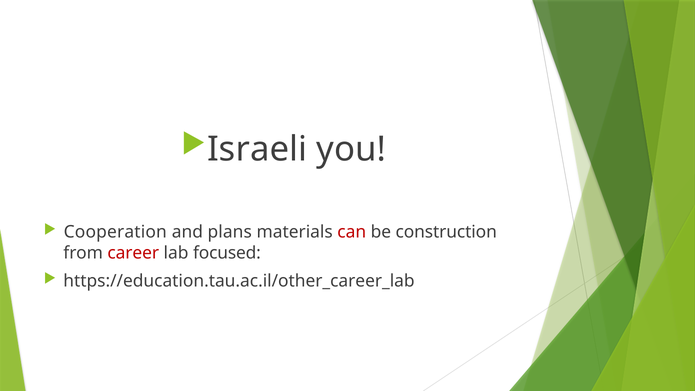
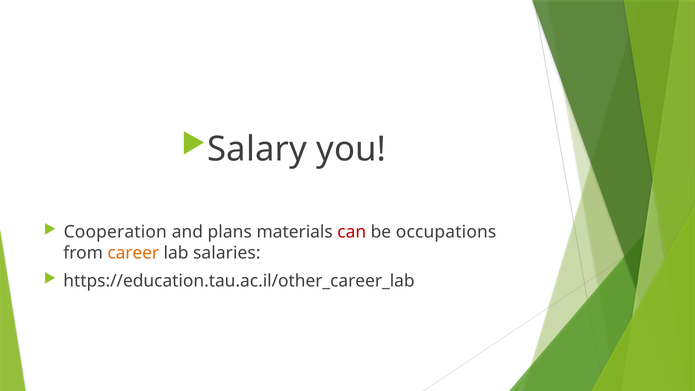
Israeli: Israeli -> Salary (257, 149)
construction: construction -> occupations (446, 232)
career colour: red -> orange (133, 253)
focused: focused -> salaries (227, 253)
